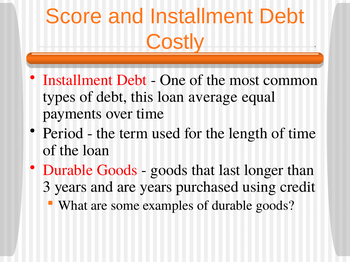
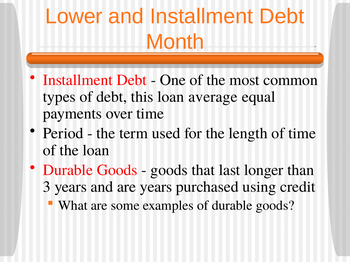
Score: Score -> Lower (74, 16)
Costly: Costly -> Month (175, 42)
